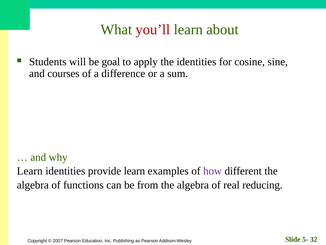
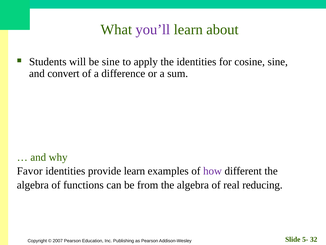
you’ll colour: red -> purple (153, 30)
be goal: goal -> sine (111, 62)
courses: courses -> convert (63, 73)
Learn: Learn -> Favor (30, 171)
